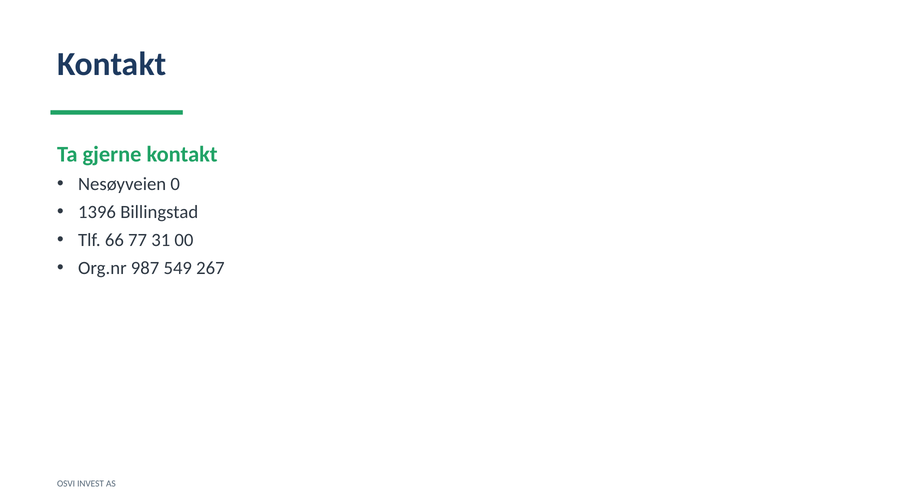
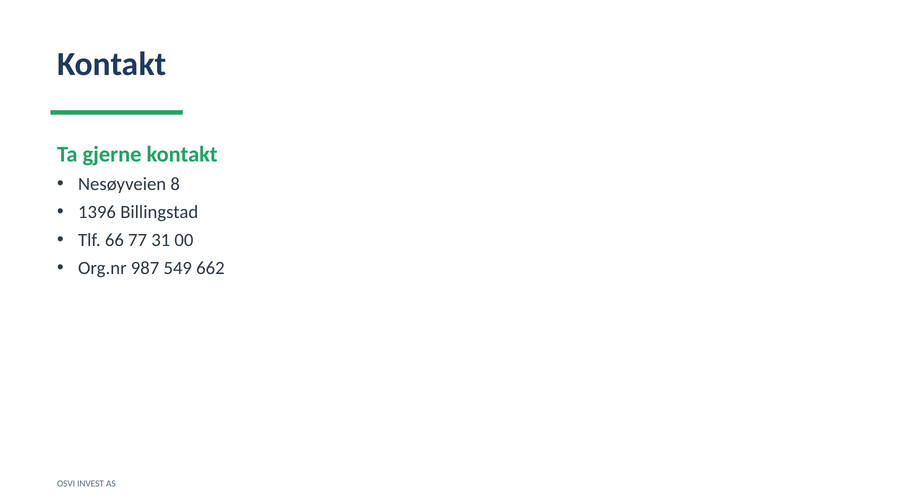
0: 0 -> 8 (175, 184)
267: 267 -> 662 (210, 269)
